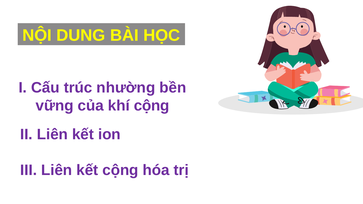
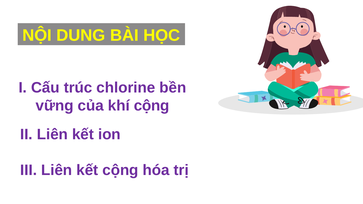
nhường: nhường -> chlorine (126, 88)
